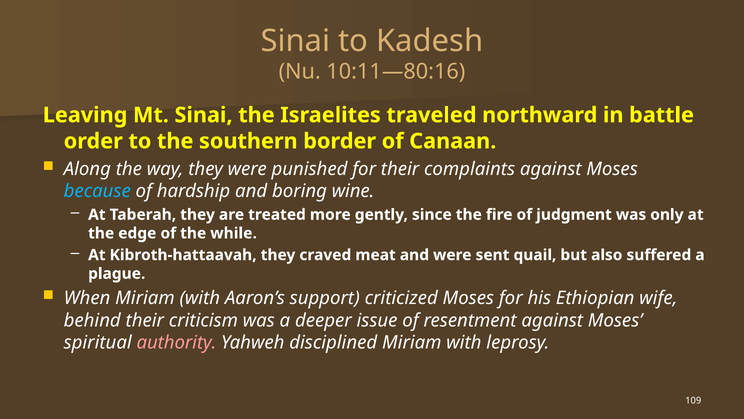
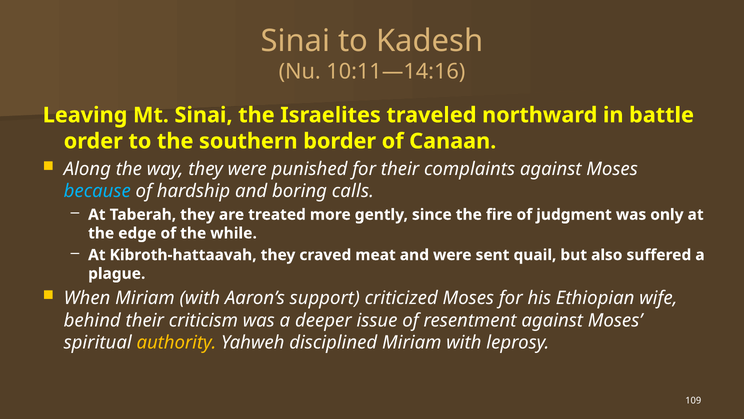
10:11—80:16: 10:11—80:16 -> 10:11—14:16 (396, 72)
wine: wine -> calls (353, 191)
authority colour: pink -> yellow (176, 342)
